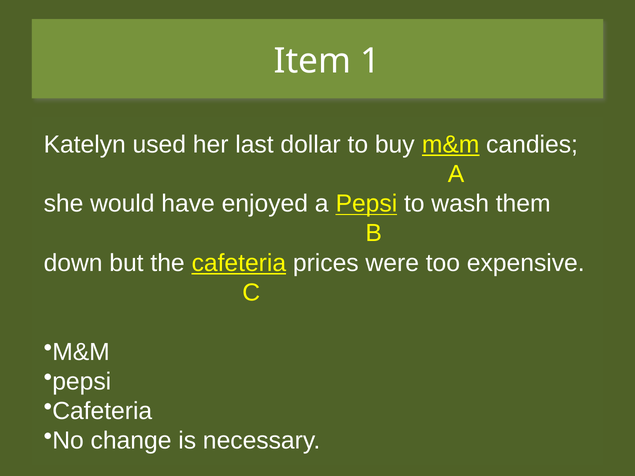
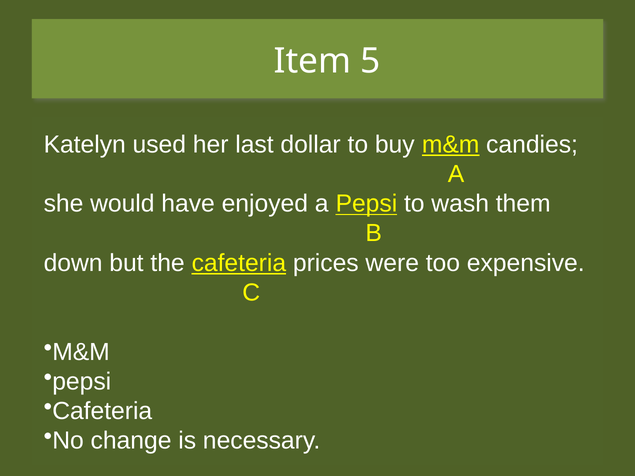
1: 1 -> 5 (370, 61)
